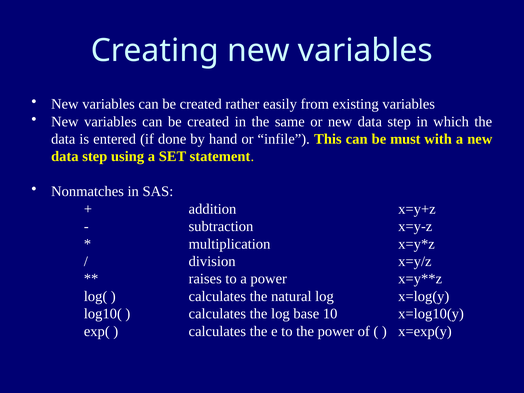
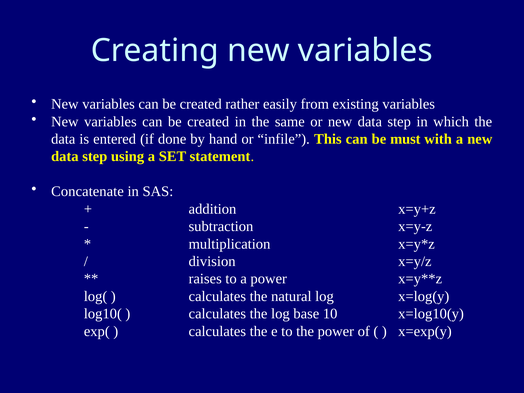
Nonmatches: Nonmatches -> Concatenate (87, 191)
